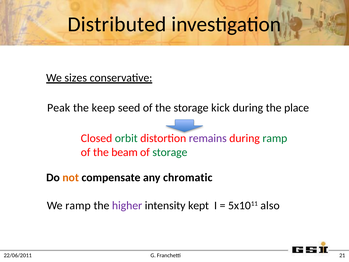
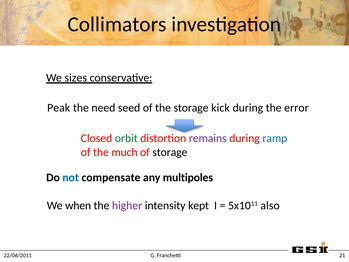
Distributed: Distributed -> Collimators (117, 24)
keep: keep -> need (103, 108)
place: place -> error (297, 108)
ramp colour: green -> blue (275, 138)
beam: beam -> much (125, 152)
storage colour: green -> black (170, 152)
not colour: orange -> blue (71, 177)
chromatic: chromatic -> multipoles (188, 177)
We ramp: ramp -> when (78, 205)
